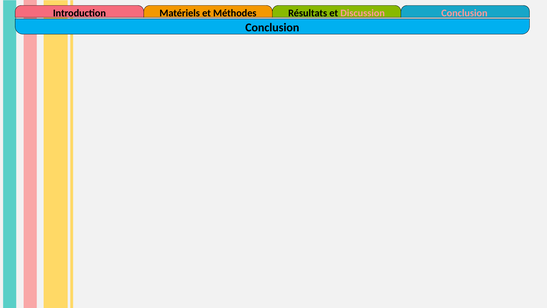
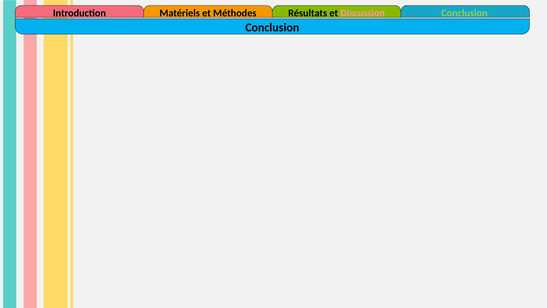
Conclusion colour: pink -> light green (464, 13)
